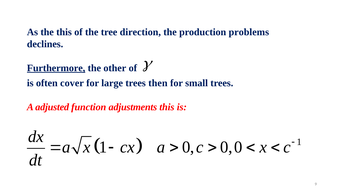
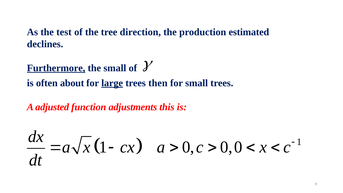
the this: this -> test (64, 32)
problems: problems -> estimated (249, 32)
the other: other -> small (115, 68)
cover: cover -> about (72, 83)
large underline: none -> present (112, 83)
